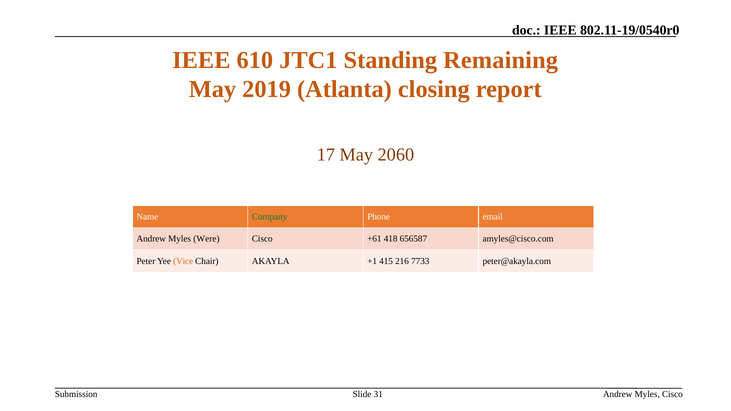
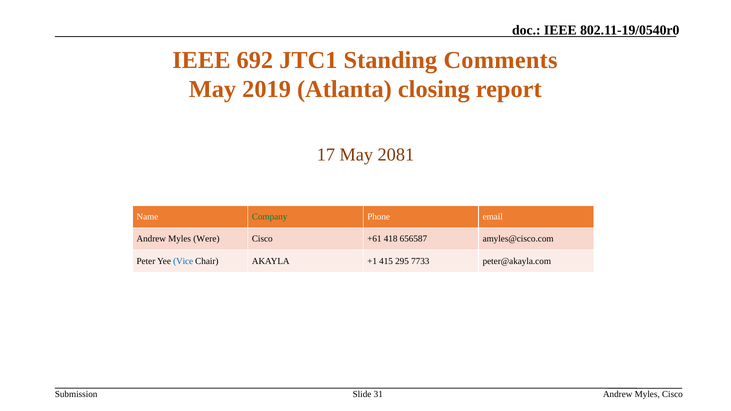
610: 610 -> 692 (255, 60)
Remaining: Remaining -> Comments (501, 60)
2060: 2060 -> 2081 (396, 155)
Vice colour: orange -> blue (183, 261)
216: 216 -> 295 (402, 261)
